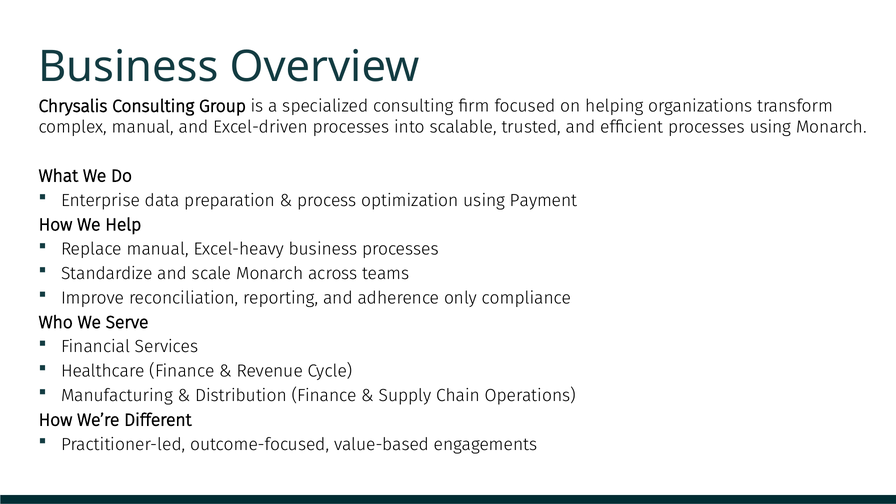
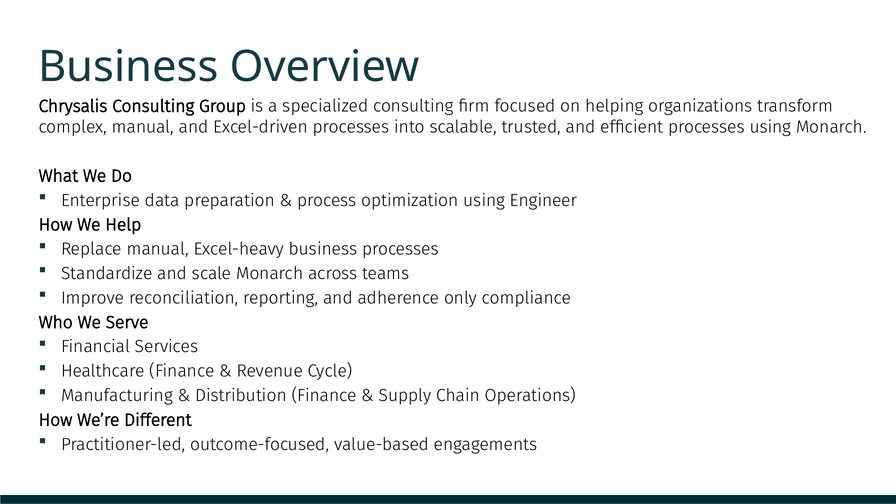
Payment: Payment -> Engineer (544, 200)
